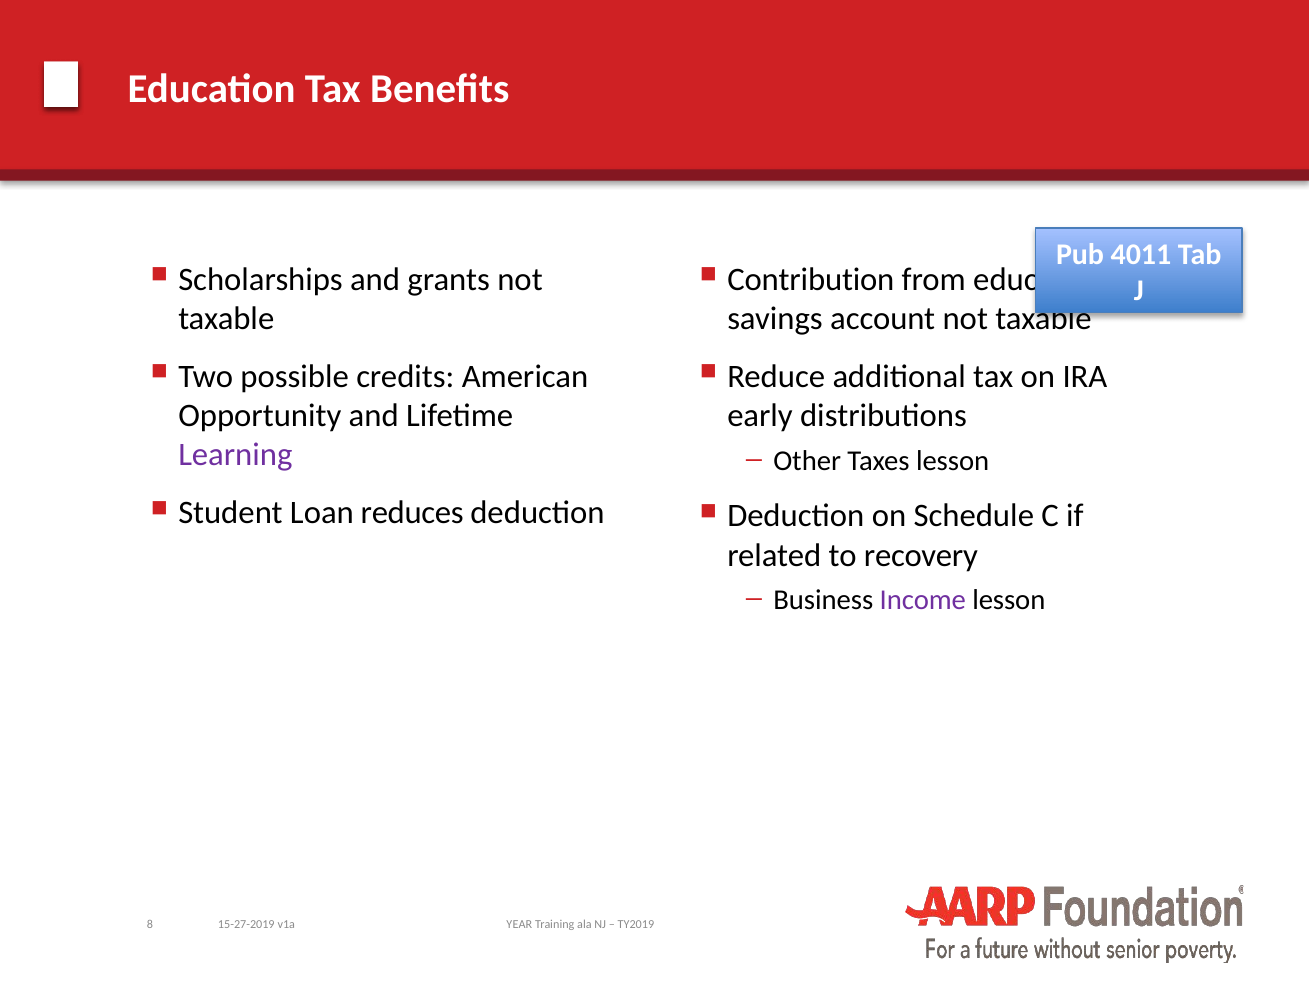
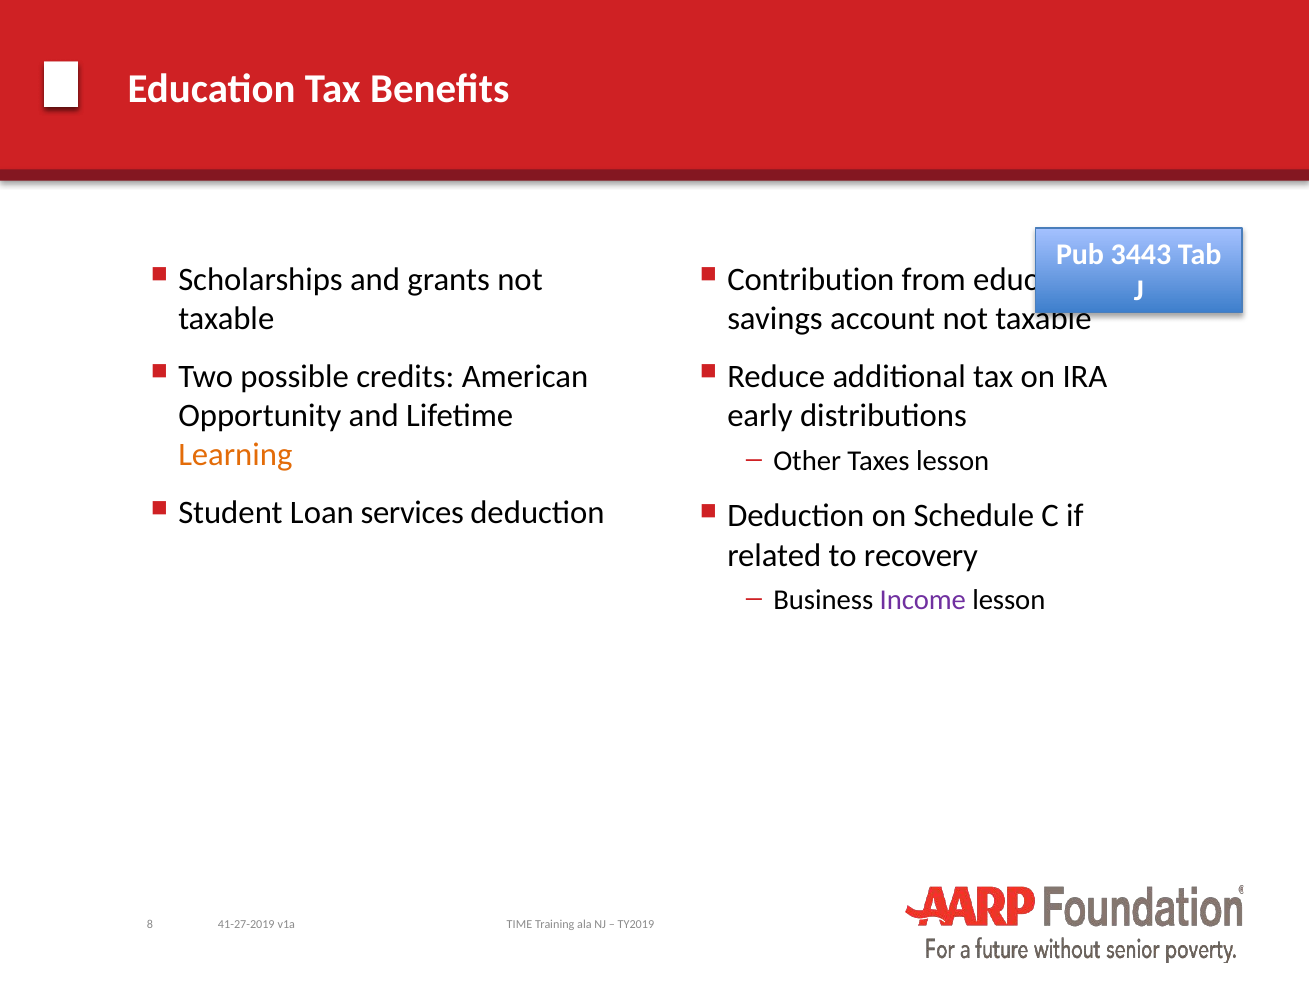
4011: 4011 -> 3443 (1141, 254)
Learning colour: purple -> orange (235, 455)
reduces: reduces -> services (412, 513)
15-27-2019: 15-27-2019 -> 41-27-2019 (246, 924)
YEAR: YEAR -> TIME (519, 924)
